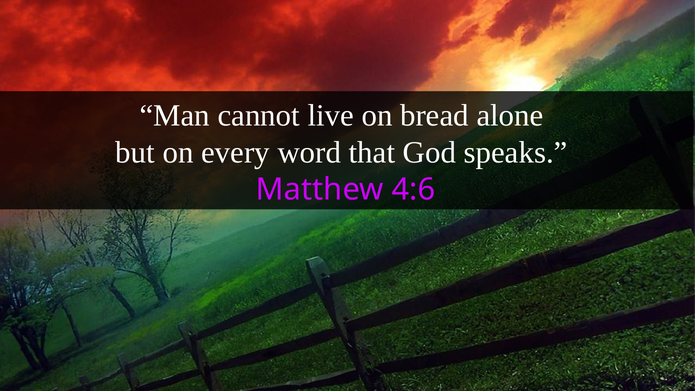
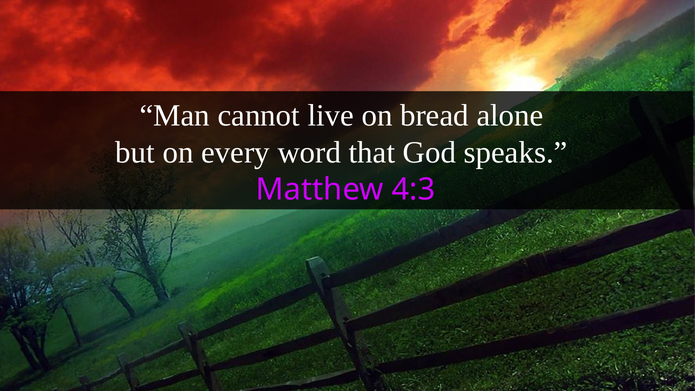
4:6: 4:6 -> 4:3 (414, 189)
